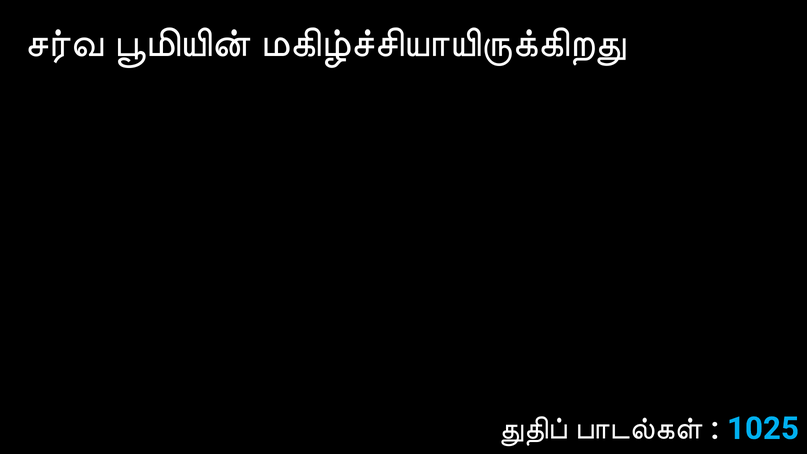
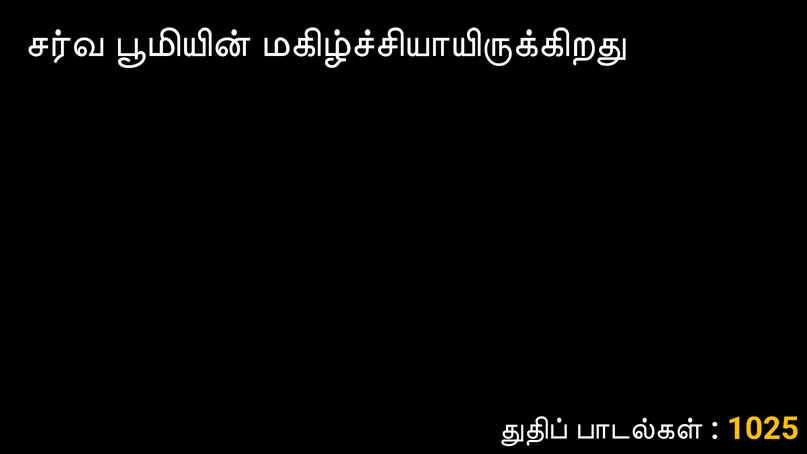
1025 colour: light blue -> yellow (763, 429)
